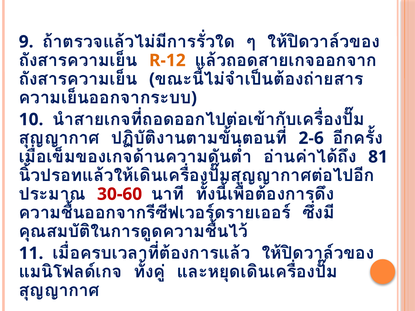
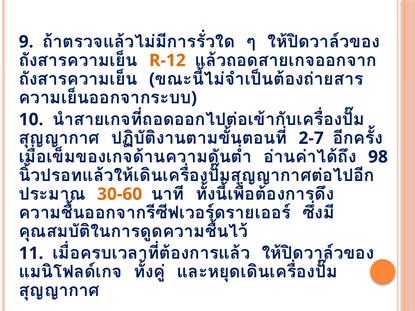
2-6: 2-6 -> 2-7 (311, 138)
81: 81 -> 98 (378, 157)
30-60 colour: red -> orange (120, 194)
